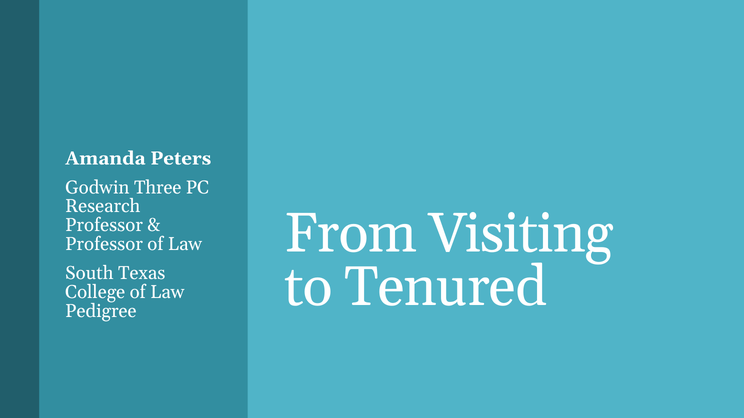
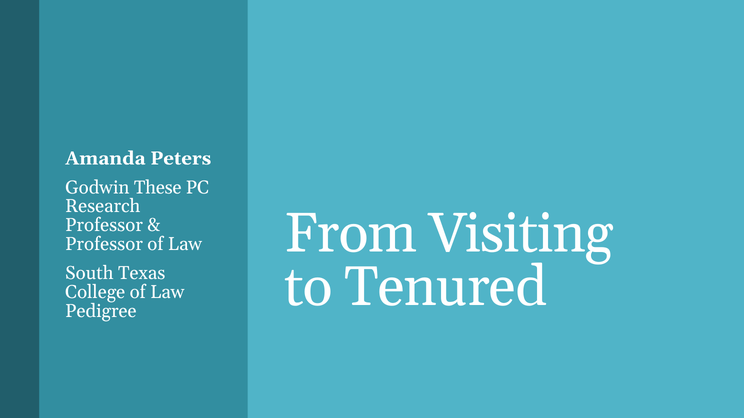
Three: Three -> These (158, 188)
